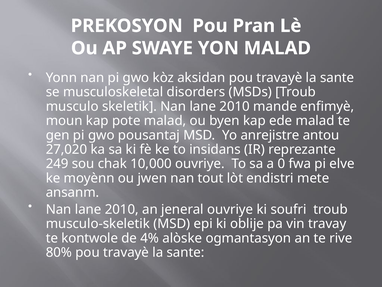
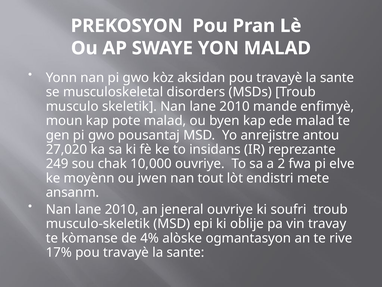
0: 0 -> 2 (281, 164)
kontwole: kontwole -> kòmanse (90, 238)
80%: 80% -> 17% (59, 252)
